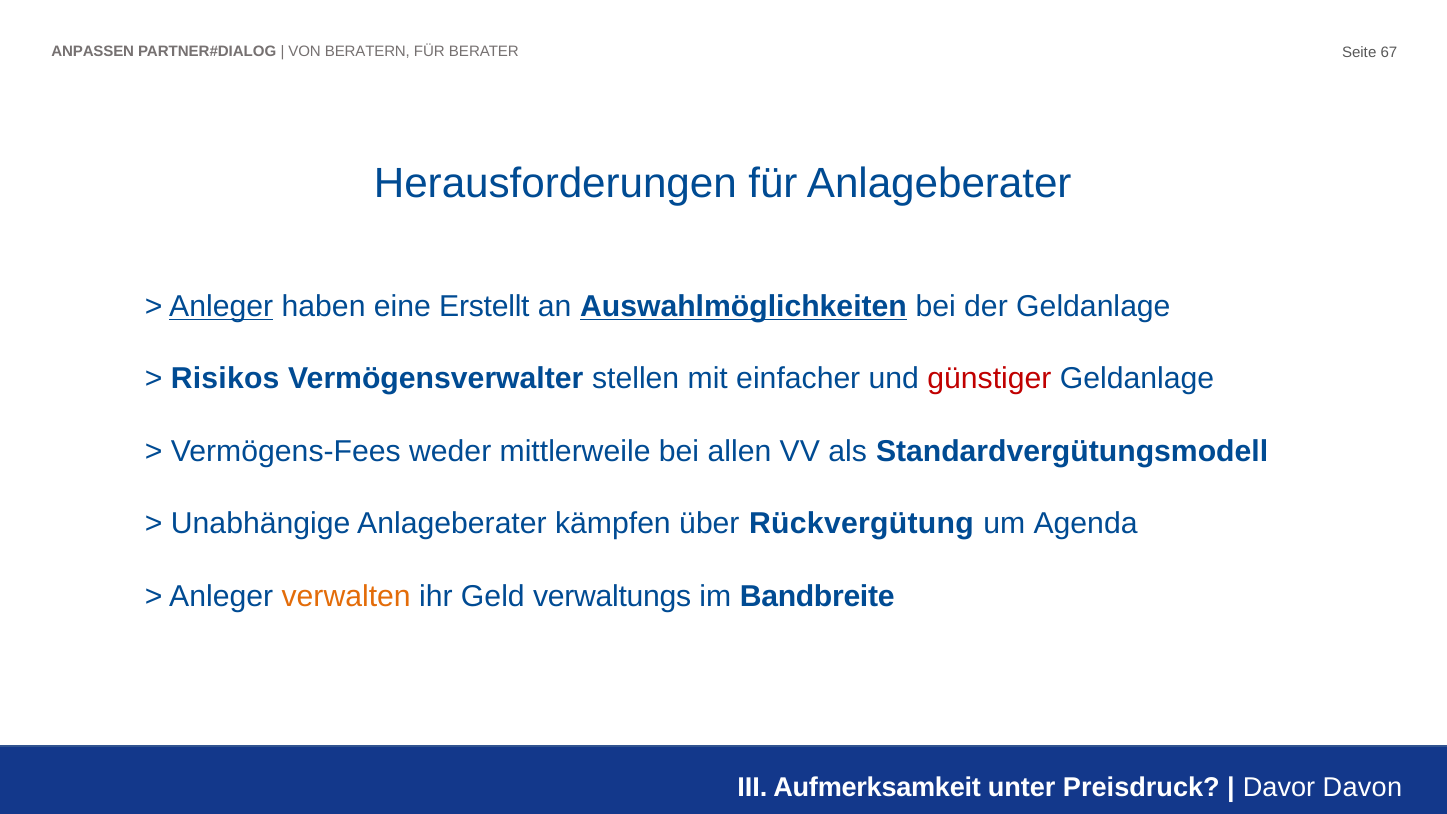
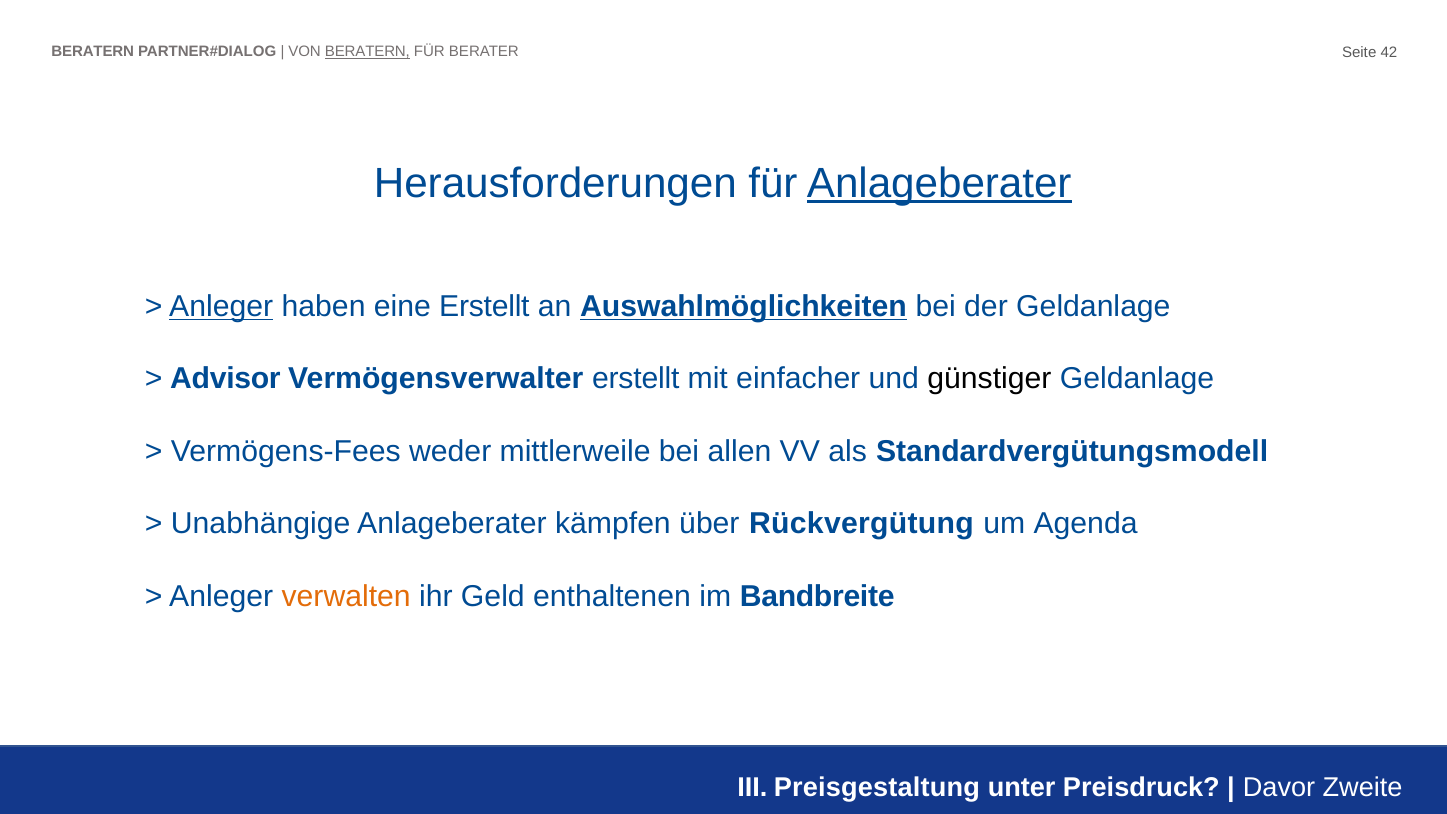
ANPASSEN: ANPASSEN -> BERATERN (93, 52)
BERATERN underline: none -> present (367, 52)
67: 67 -> 42 (1389, 53)
Anlageberater underline: none -> present (939, 183)
Risikos: Risikos -> Advisor (225, 379)
Vermögensverwalter stellen: stellen -> erstellt (636, 379)
günstiger colour: red -> black (989, 379)
verwaltungs: verwaltungs -> enthaltenen (612, 596)
Aufmerksamkeit: Aufmerksamkeit -> Preisgestaltung (877, 787)
Davon: Davon -> Zweite (1363, 787)
